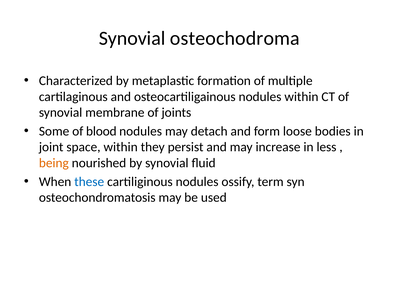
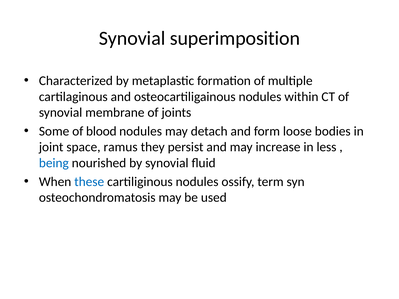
osteochodroma: osteochodroma -> superimposition (235, 38)
space within: within -> ramus (121, 147)
being colour: orange -> blue (54, 163)
